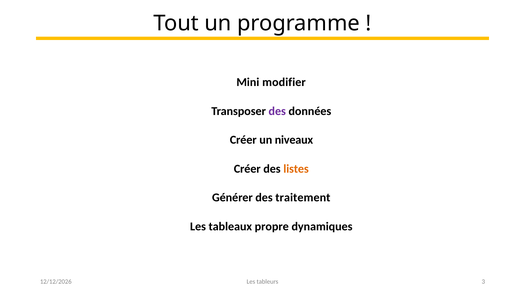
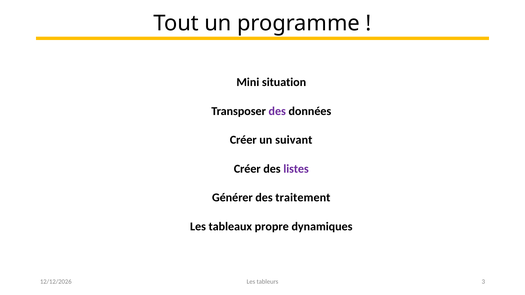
modifier: modifier -> situation (284, 82)
niveaux: niveaux -> suivant (294, 140)
listes colour: orange -> purple (296, 169)
